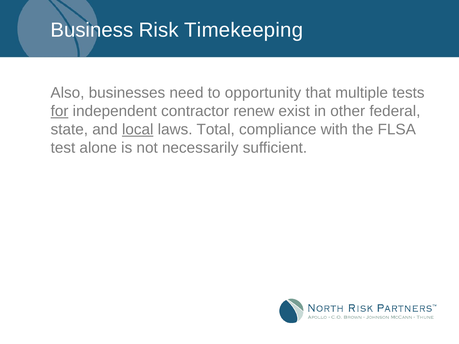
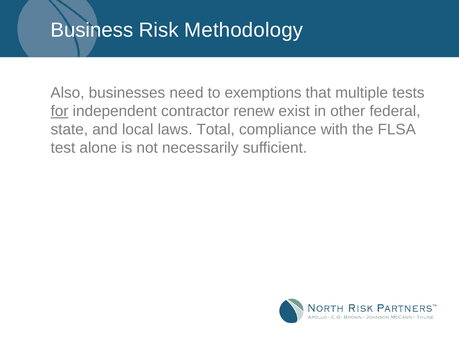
Timekeeping: Timekeeping -> Methodology (244, 30)
opportunity: opportunity -> exemptions (263, 93)
local underline: present -> none (138, 130)
